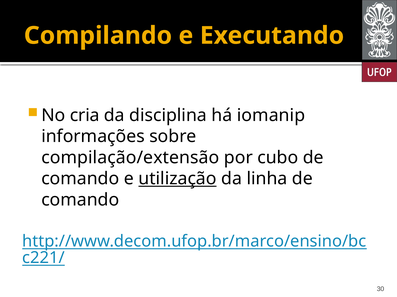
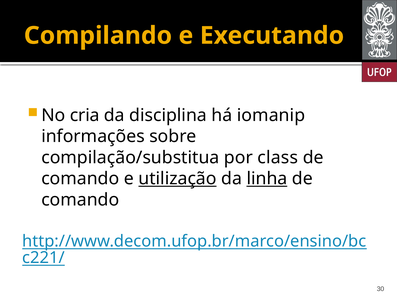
compilação/extensão: compilação/extensão -> compilação/substitua (130, 158)
cubo: cubo -> class (278, 158)
linha underline: none -> present (267, 179)
